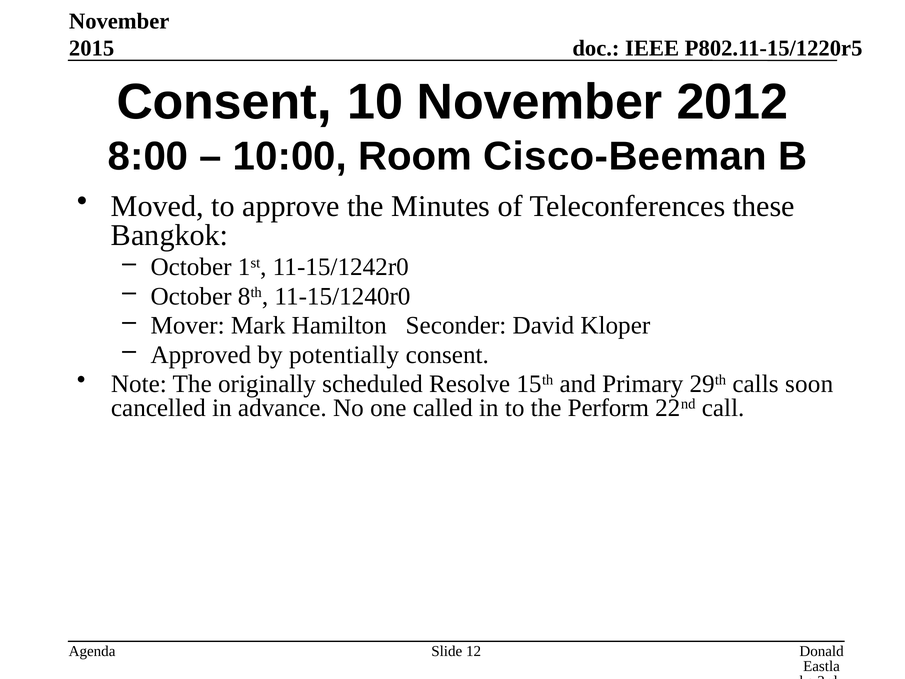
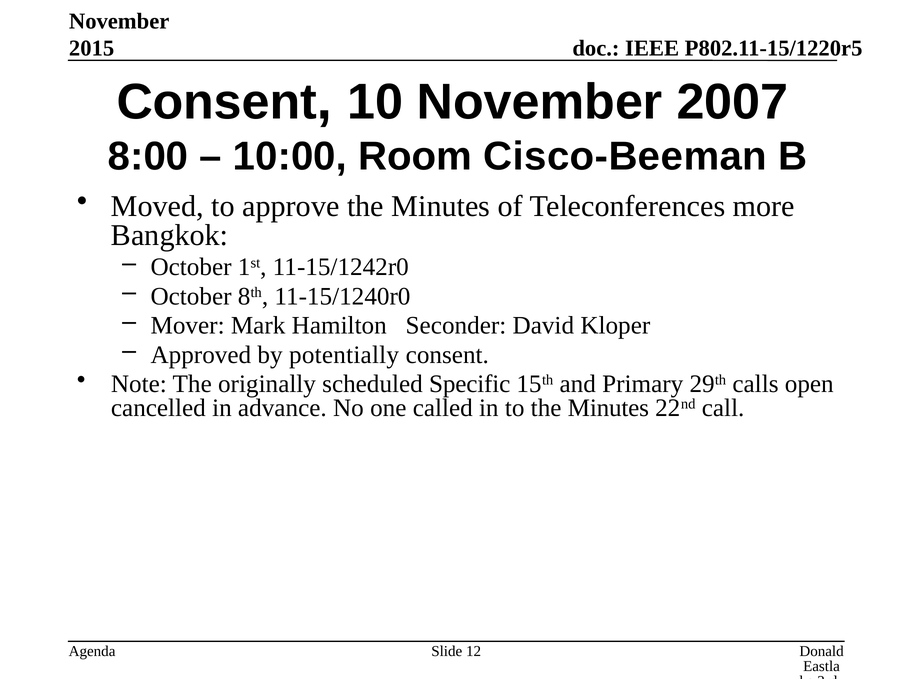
2012: 2012 -> 2007 (732, 102)
these: these -> more (764, 206)
Resolve: Resolve -> Specific (470, 384)
soon: soon -> open (809, 384)
to the Perform: Perform -> Minutes (608, 408)
